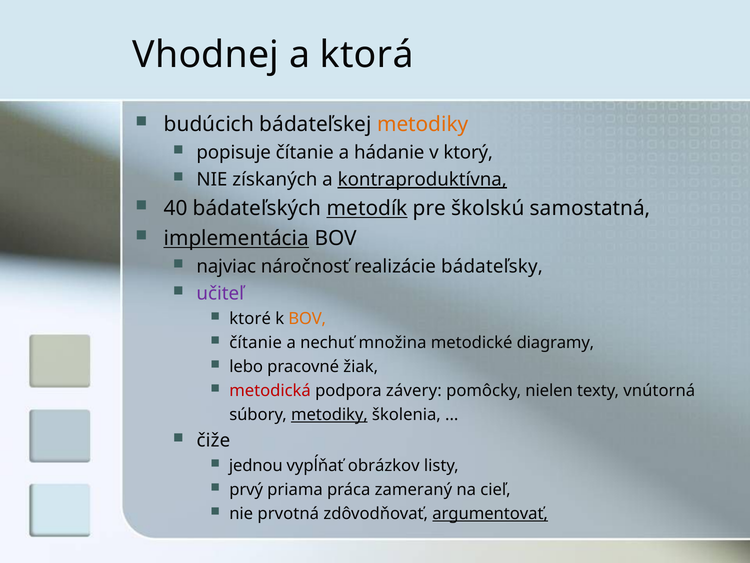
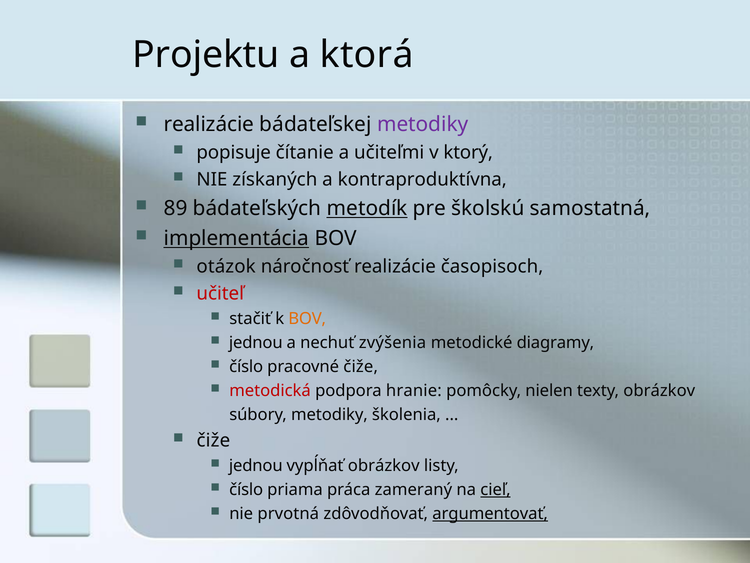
Vhodnej: Vhodnej -> Projektu (206, 55)
budúcich: budúcich -> realizácie (209, 124)
metodiky colour: orange -> purple (423, 124)
hádanie: hádanie -> učiteľmi (389, 152)
kontraproduktívna underline: present -> none (422, 179)
40: 40 -> 89 (176, 208)
najviac: najviac -> otázok (226, 266)
bádateľsky: bádateľsky -> časopisoch (492, 266)
učiteľ colour: purple -> red (220, 293)
ktoré: ktoré -> stačiť (250, 319)
čítanie: čítanie -> jednou (256, 343)
množina: množina -> zvýšenia (392, 343)
lebo: lebo -> číslo (246, 366)
pracovné žiak: žiak -> čiže (361, 366)
závery: závery -> hranie (414, 390)
texty vnútorná: vnútorná -> obrázkov (659, 390)
metodiky underline: present -> none (329, 414)
prvý: prvý -> číslo (246, 489)
cieľ underline: none -> present (495, 489)
